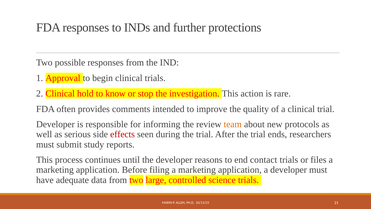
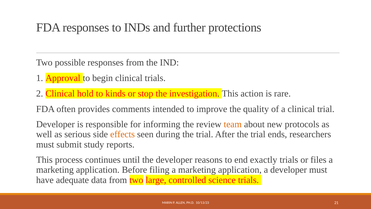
know: know -> kinds (115, 93)
effects colour: red -> orange (123, 134)
contact: contact -> exactly (264, 160)
